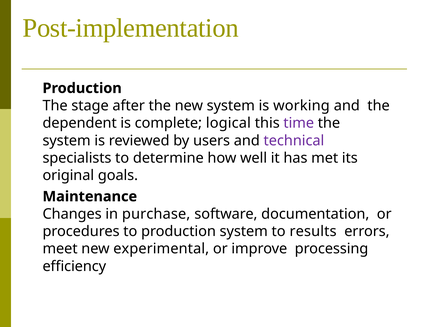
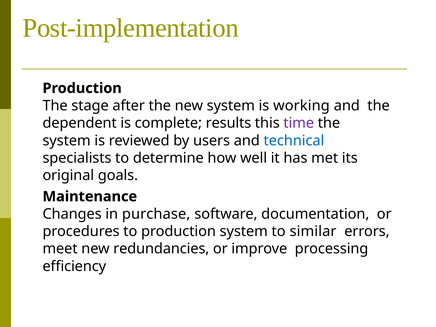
logical: logical -> results (228, 123)
technical colour: purple -> blue (294, 141)
results: results -> similar (313, 231)
experimental: experimental -> redundancies (161, 249)
